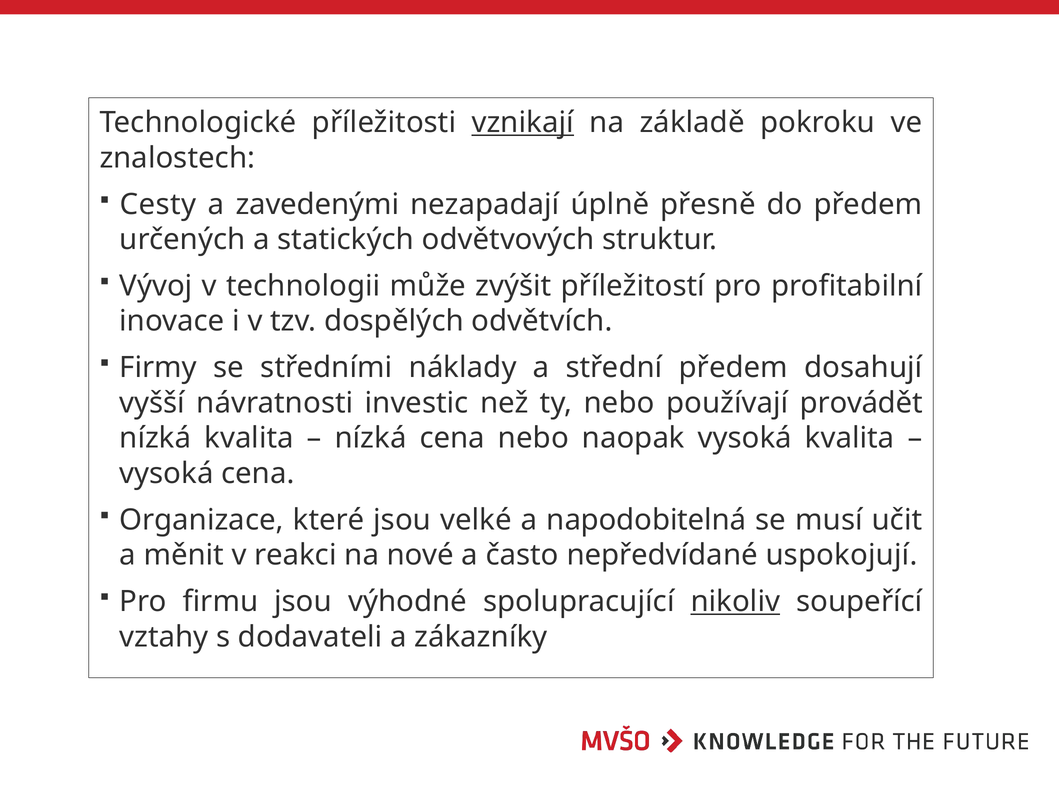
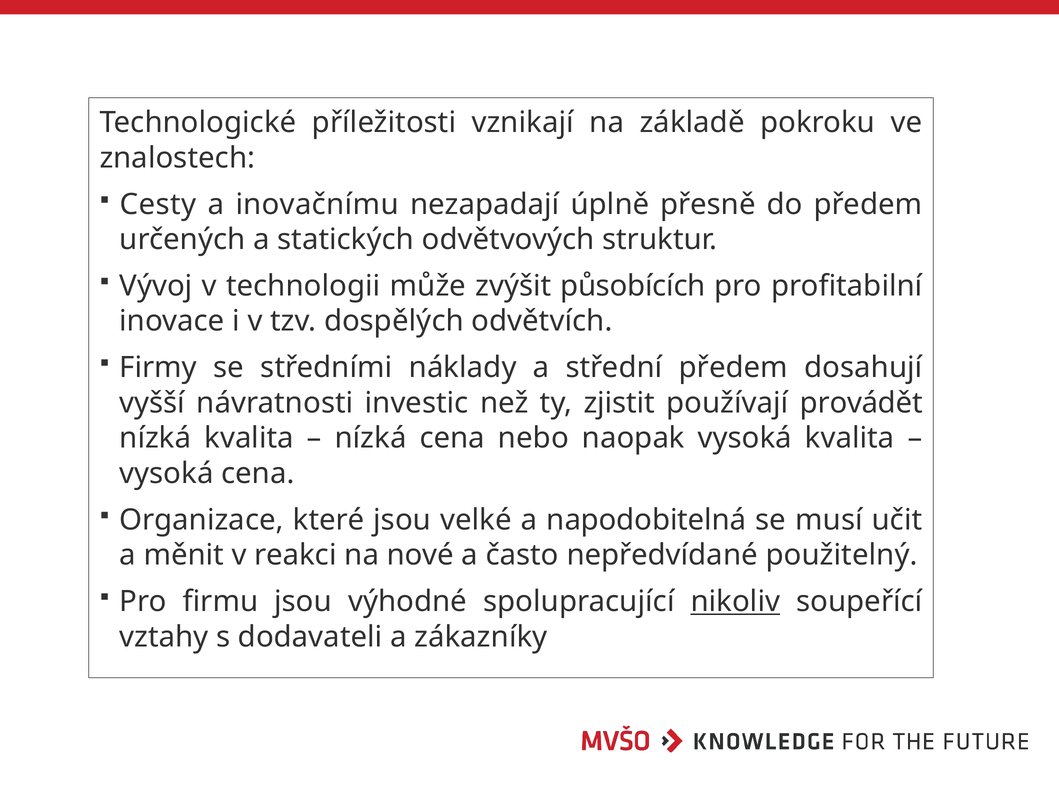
vznikají underline: present -> none (523, 123)
zavedenými: zavedenými -> inovačnímu (317, 204)
příležitostí: příležitostí -> působících (633, 286)
ty nebo: nebo -> zjistit (619, 403)
uspokojují: uspokojují -> použitelný (842, 555)
